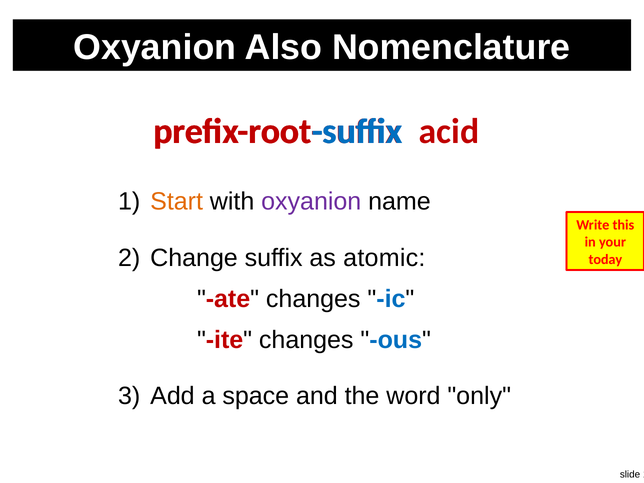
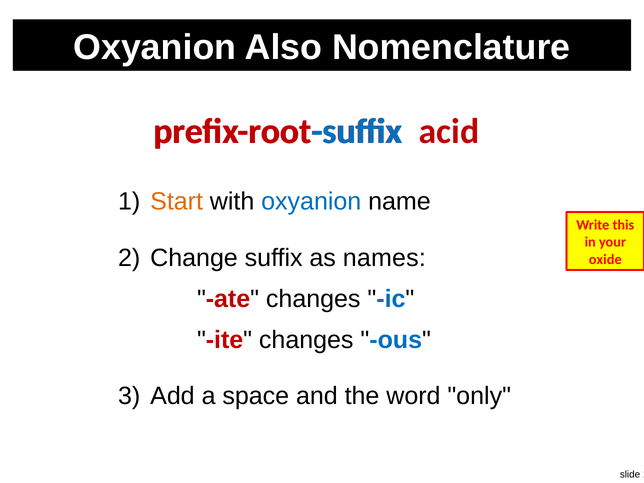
oxyanion colour: purple -> blue (311, 202)
atomic: atomic -> names (384, 258)
today: today -> oxide (605, 259)
